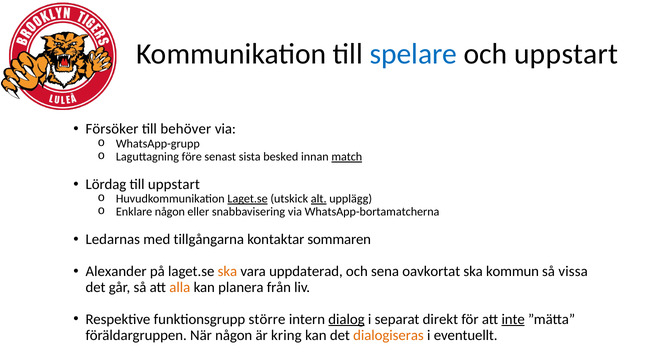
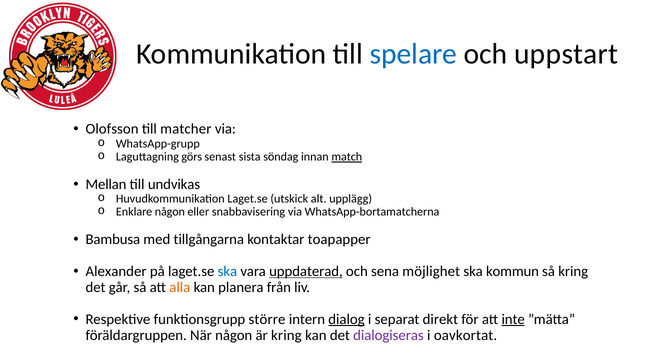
Försöker: Försöker -> Olofsson (112, 129)
behöver: behöver -> matcher (186, 129)
före: före -> görs (192, 157)
besked: besked -> söndag (281, 157)
Lördag: Lördag -> Mellan (106, 184)
till uppstart: uppstart -> undvikas (174, 184)
Laget.se underline: present -> none (248, 199)
alt underline: present -> none (319, 199)
Ledarnas: Ledarnas -> Bambusa (113, 240)
sommaren: sommaren -> toapapper (339, 240)
ska colour: orange -> blue (227, 272)
uppdaterad underline: none -> present (306, 272)
oavkortat: oavkortat -> möjlighet (431, 272)
så vissa: vissa -> kring (573, 272)
dialogiseras colour: orange -> purple (388, 336)
eventuellt: eventuellt -> oavkortat (466, 336)
